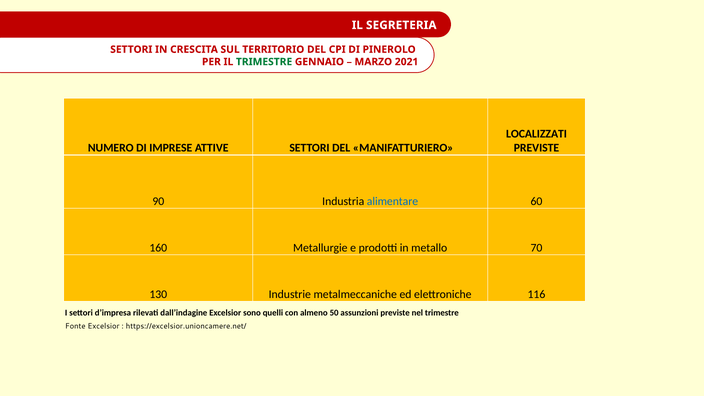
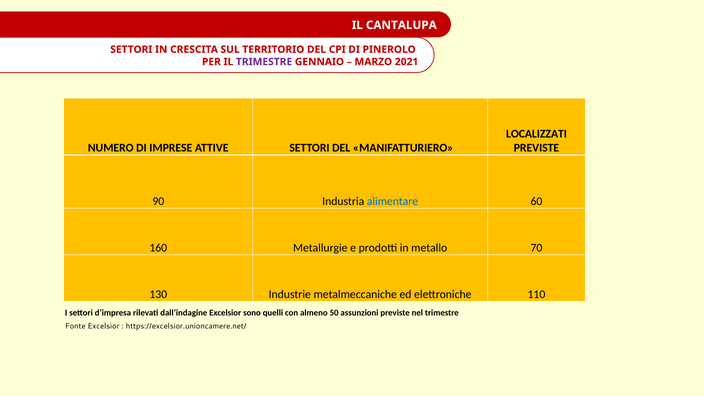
SEGRETERIA: SEGRETERIA -> CANTALUPA (401, 25)
TRIMESTRE colour: green -> purple (264, 62)
116: 116 -> 110 (536, 294)
